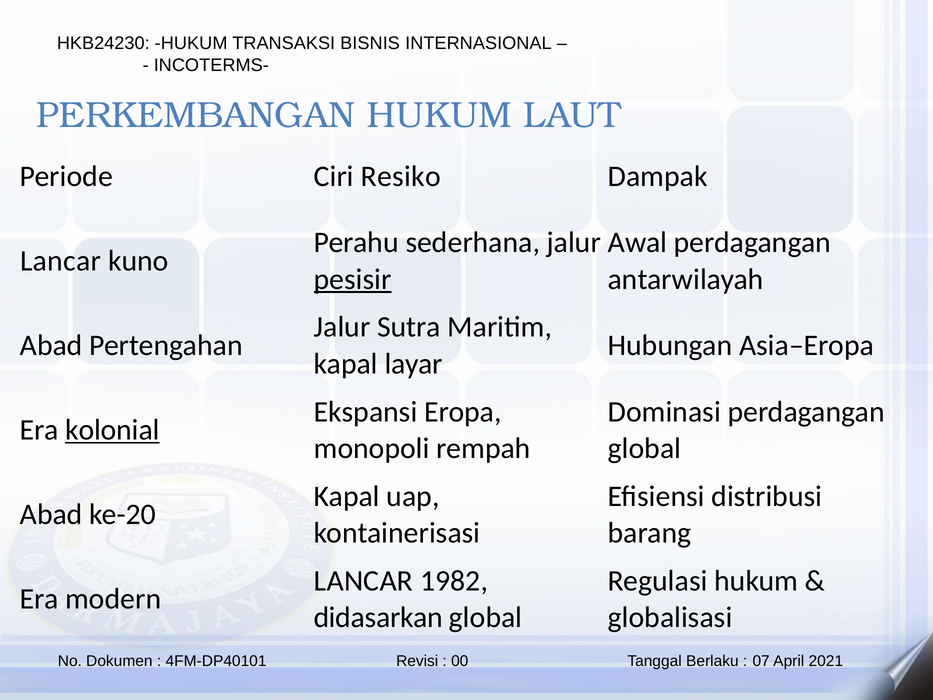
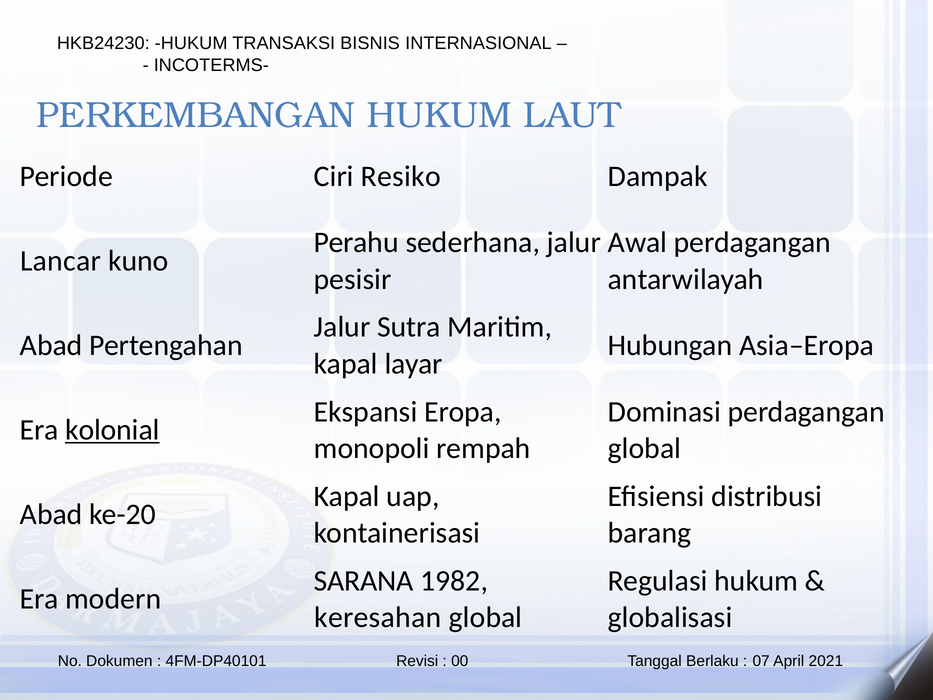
pesisir underline: present -> none (353, 279)
LANCAR: LANCAR -> SARANA (364, 580)
didasarkan: didasarkan -> keresahan (378, 617)
